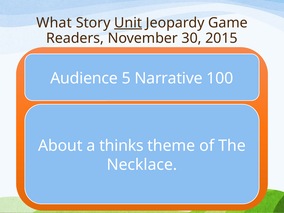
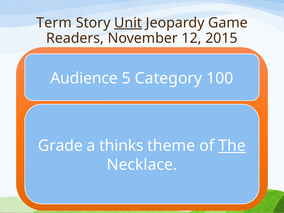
What: What -> Term (54, 23)
30: 30 -> 12 (192, 38)
Narrative: Narrative -> Category (168, 78)
About: About -> Grade (60, 146)
The underline: none -> present (232, 146)
